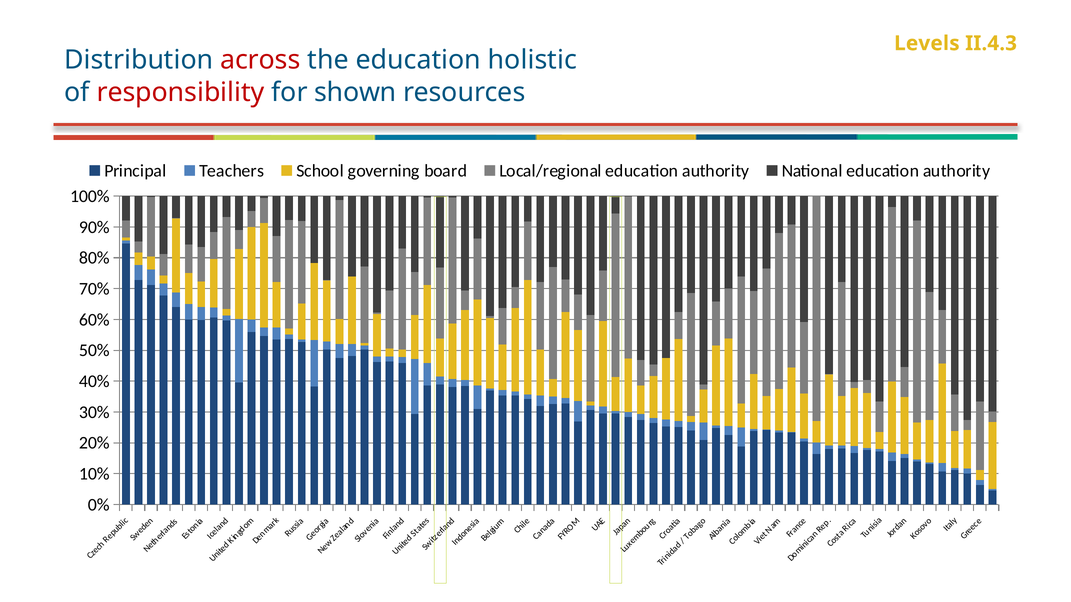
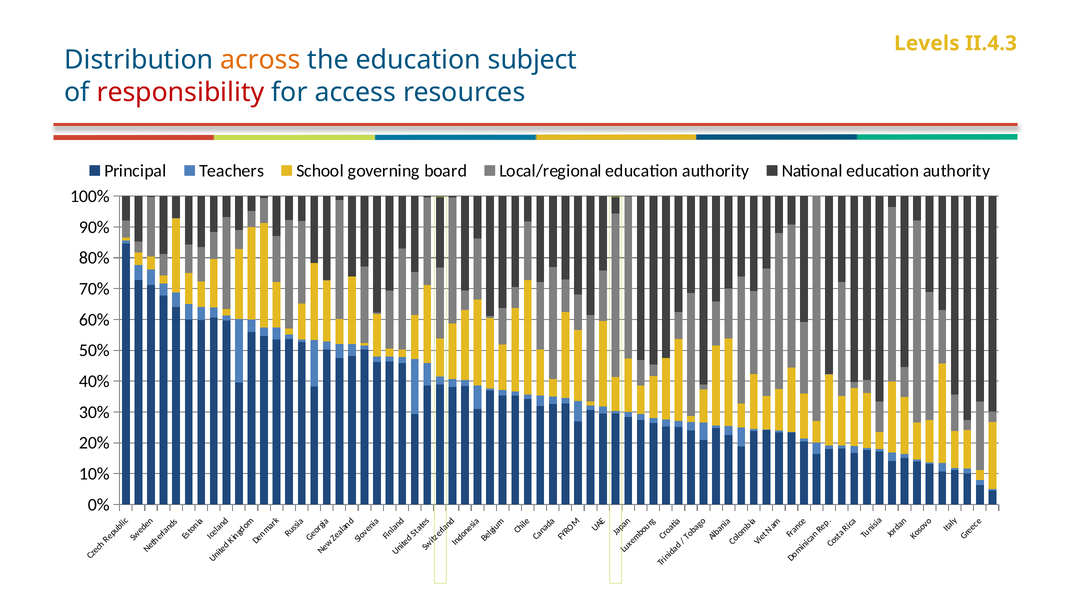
across colour: red -> orange (260, 60)
holistic: holistic -> subject (532, 60)
shown: shown -> access (355, 92)
